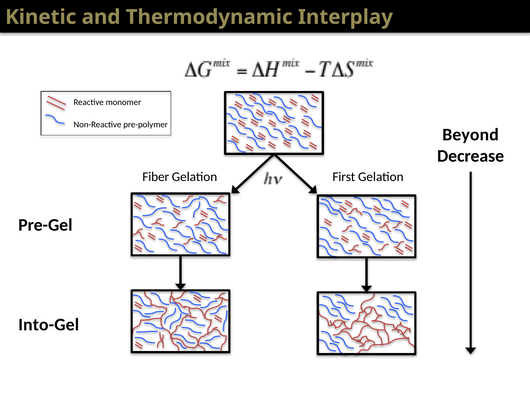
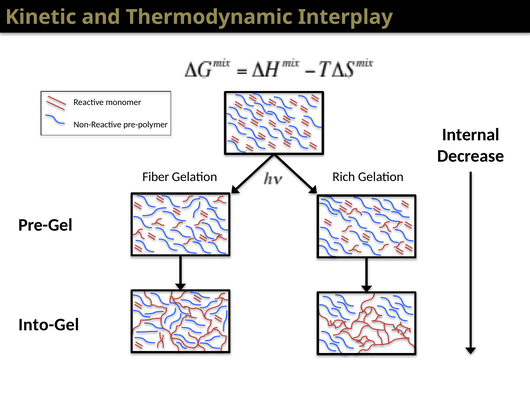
Beyond: Beyond -> Internal (471, 135)
First: First -> Rich (344, 177)
